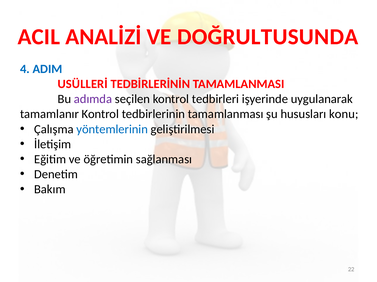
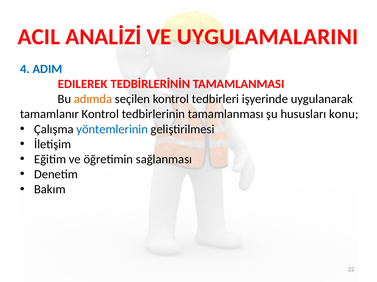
DOĞRULTUSUNDA: DOĞRULTUSUNDA -> UYGULAMALARINI (268, 37)
USÜLLERİ: USÜLLERİ -> EDILEREK (83, 84)
adımda colour: purple -> orange (93, 99)
